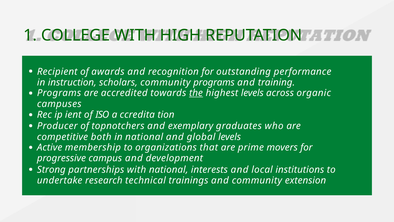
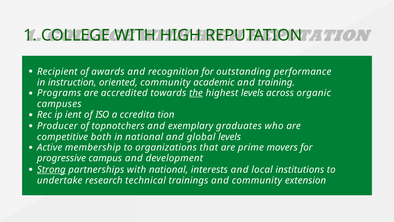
scholars: scholars -> oriented (118, 82)
community programs: programs -> academic (214, 82)
Strong underline: none -> present (51, 169)
